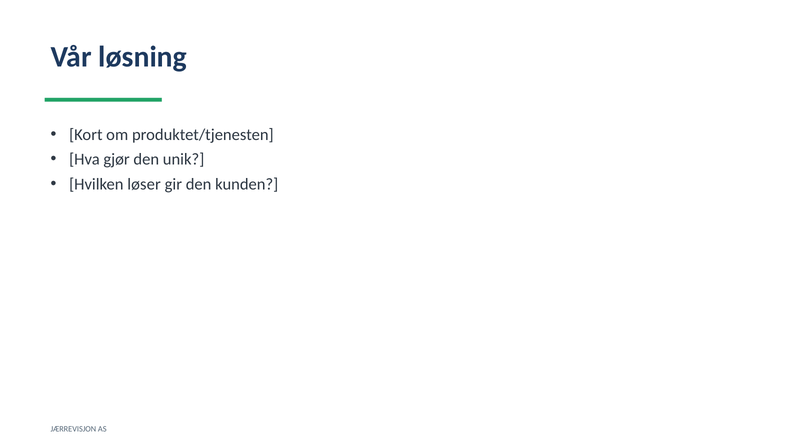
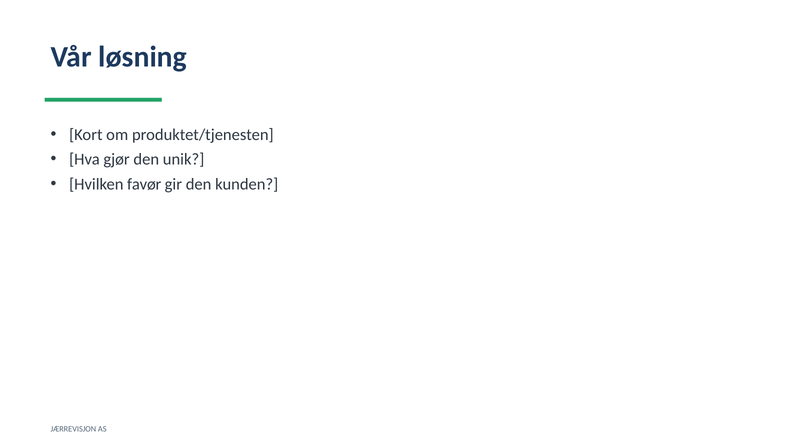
løser: løser -> favør (144, 184)
